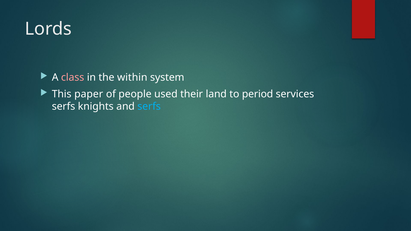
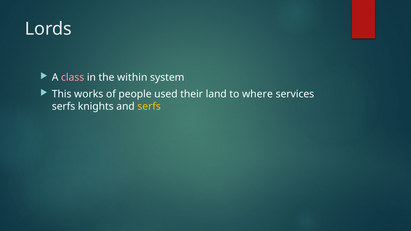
paper: paper -> works (89, 94)
period: period -> where (257, 94)
serfs colour: light blue -> yellow (149, 107)
